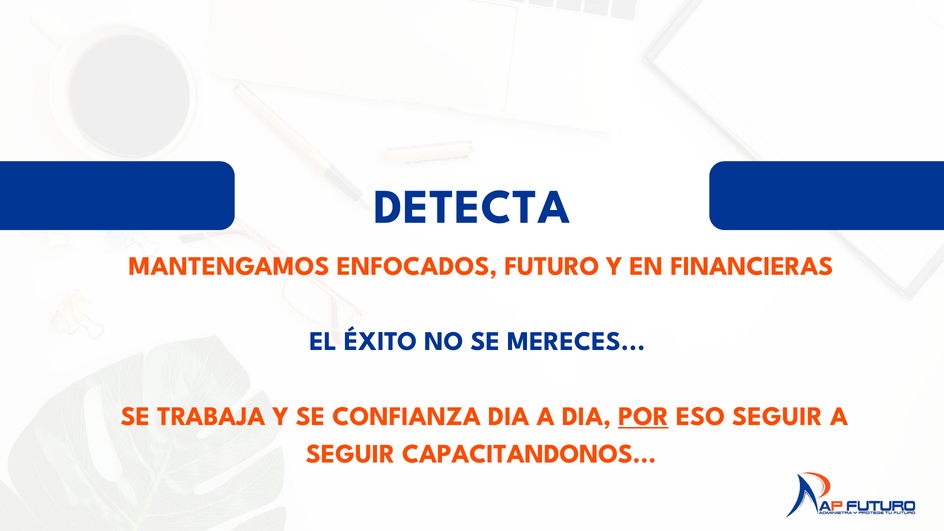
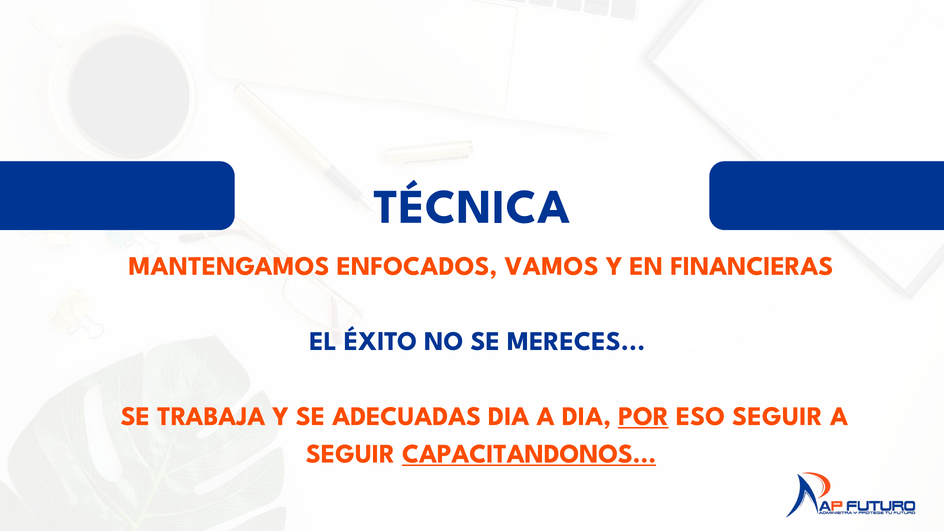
DETECTA: DETECTA -> TÉCNICA (472, 207)
FUTURO: FUTURO -> VAMOS (552, 266)
CONFIANZA: CONFIANZA -> ADECUADAS (407, 416)
CAPACITANDONOS underline: none -> present (529, 454)
